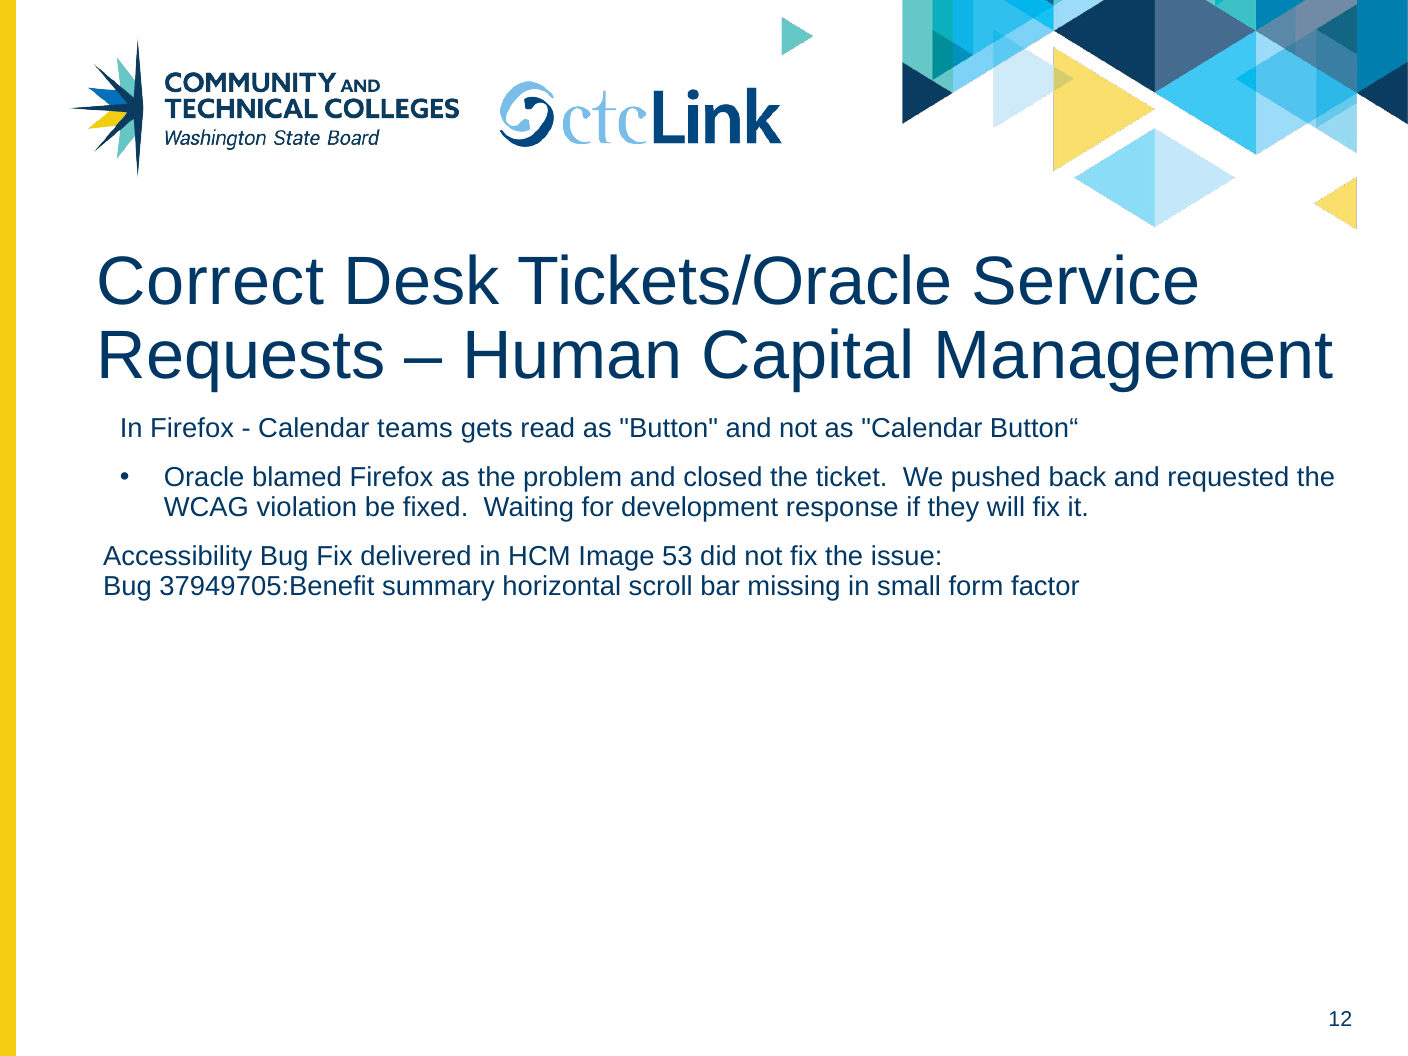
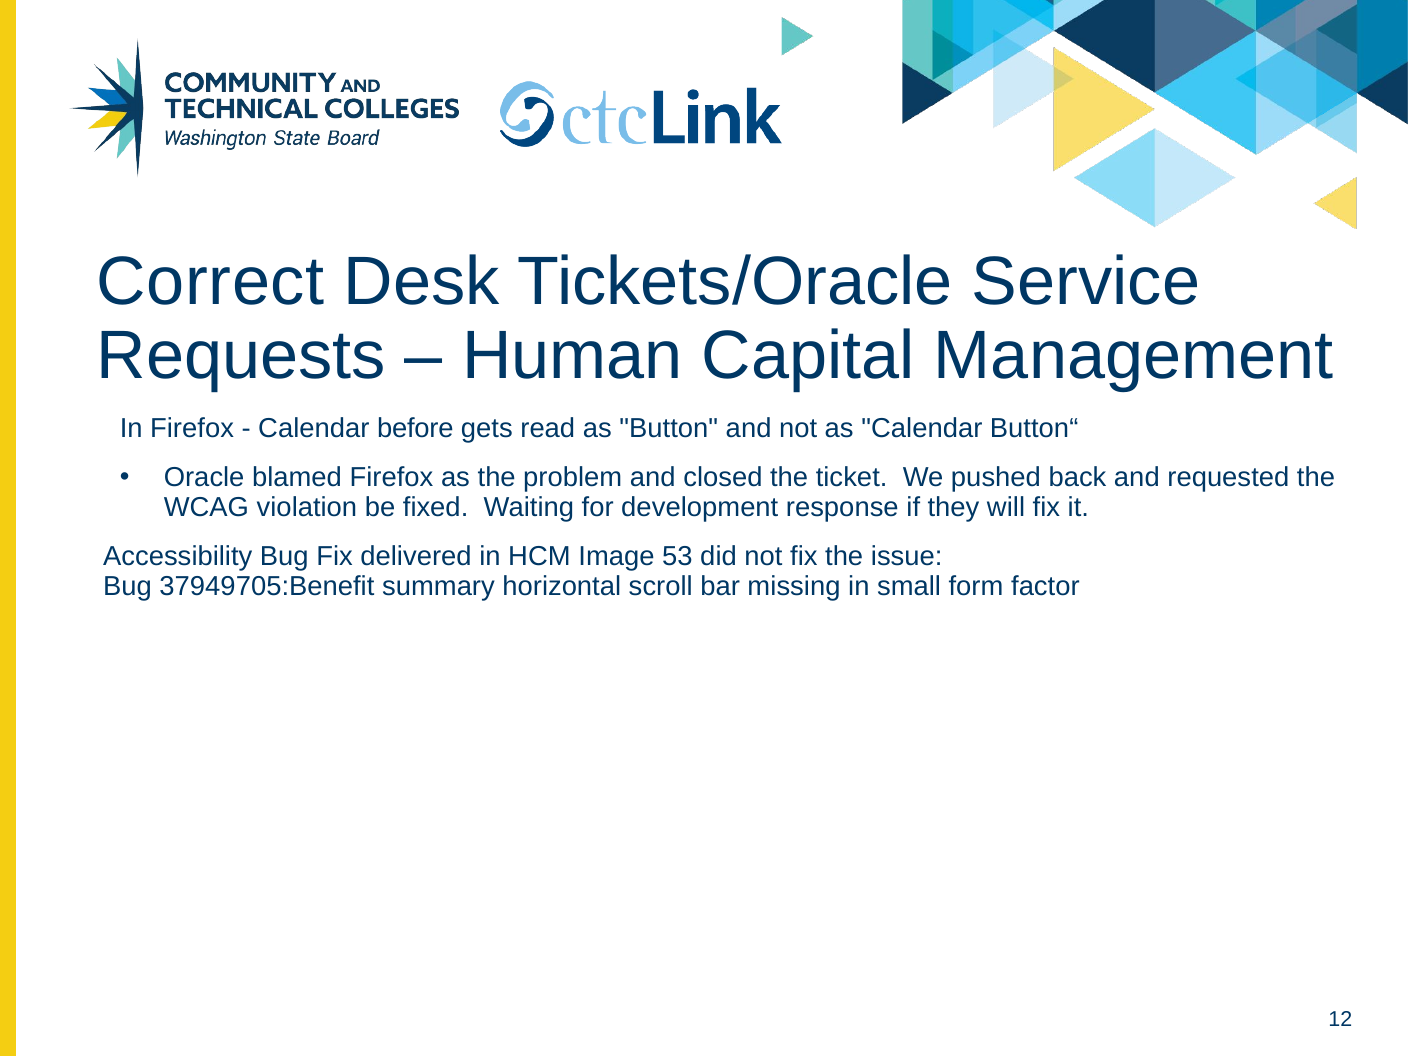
teams: teams -> before (415, 428)
